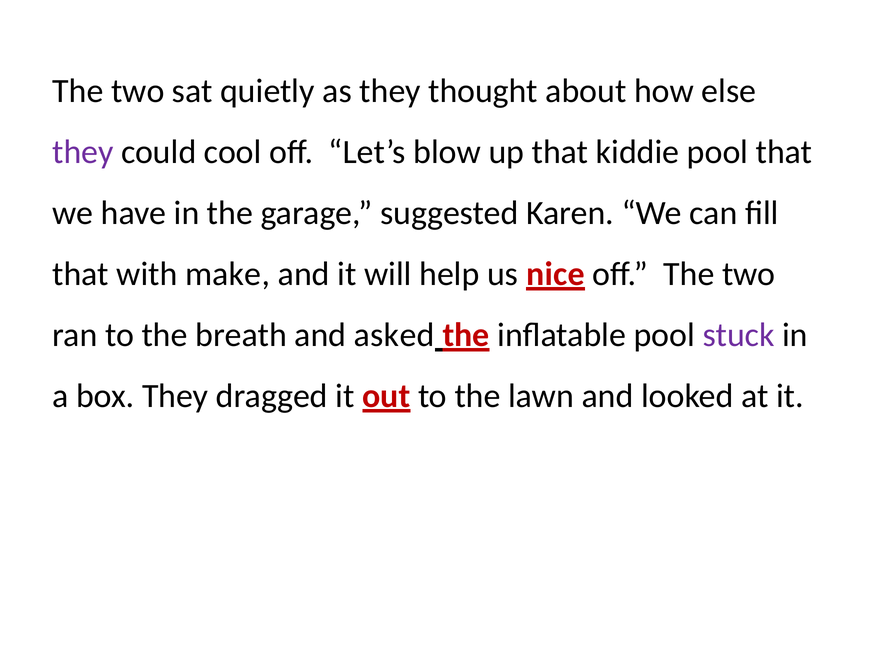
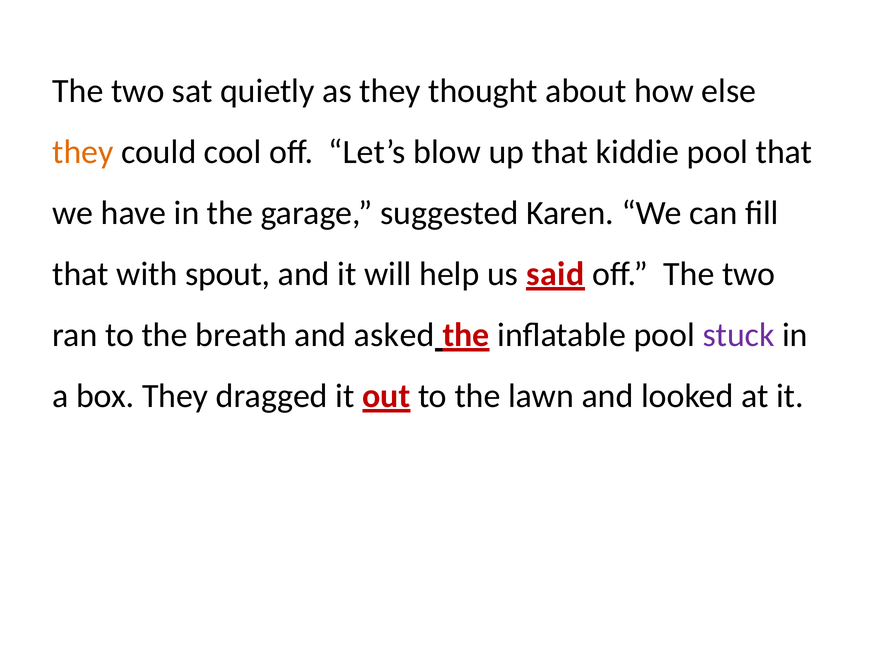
they colour: purple -> orange (83, 152)
make: make -> spout (228, 274)
nice: nice -> said (555, 274)
